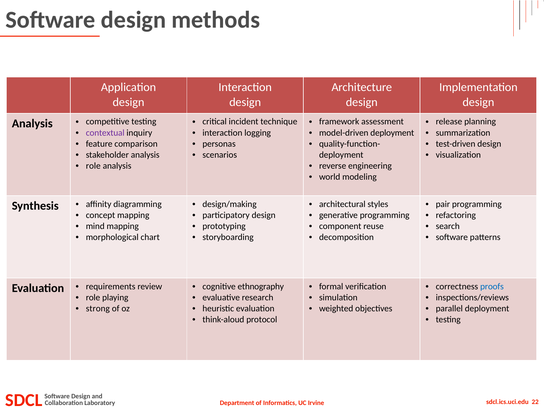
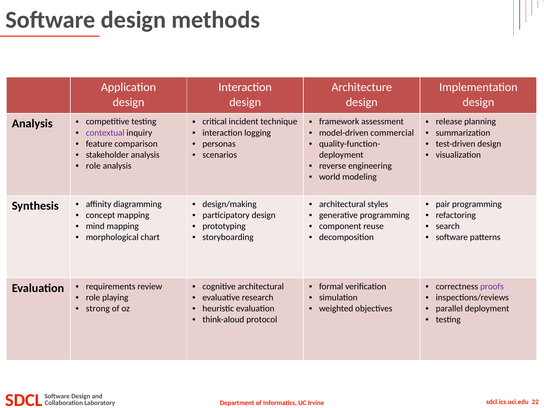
model-driven deployment: deployment -> commercial (392, 133)
cognitive ethnography: ethnography -> architectural (261, 286)
proofs colour: blue -> purple (492, 286)
